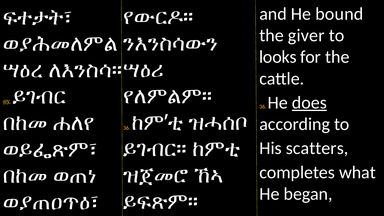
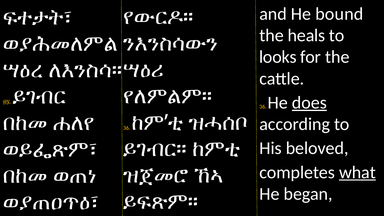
giver: giver -> heals (306, 35)
scatters: scatters -> beloved (317, 148)
what underline: none -> present (357, 172)
